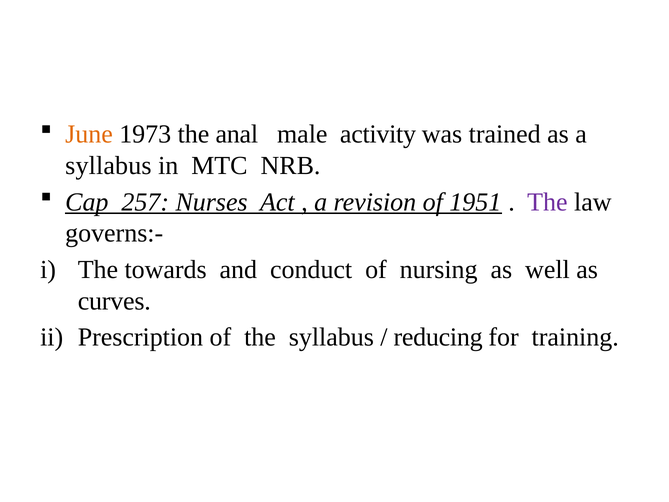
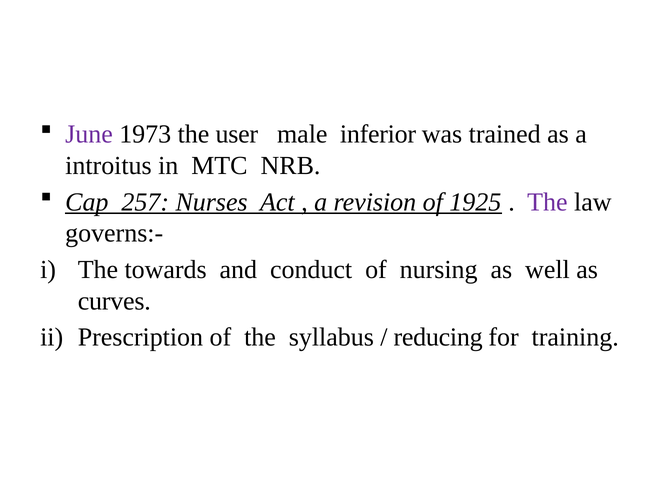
June colour: orange -> purple (89, 134)
anal: anal -> user (237, 134)
activity: activity -> inferior (378, 134)
syllabus: syllabus -> introitus (108, 165)
1951: 1951 -> 1925 (475, 202)
